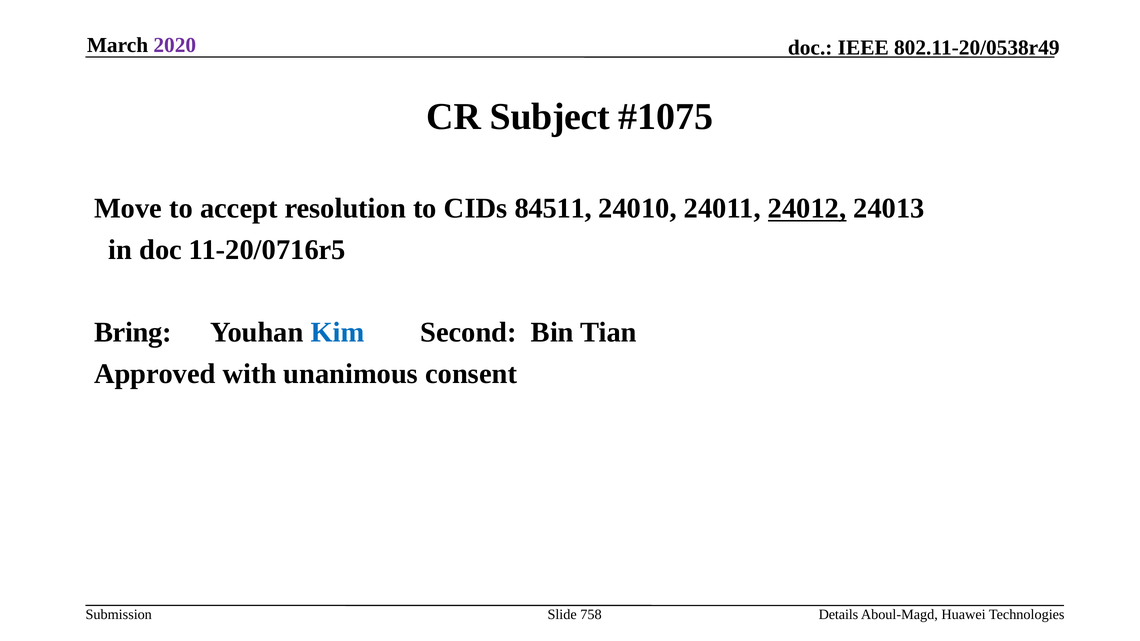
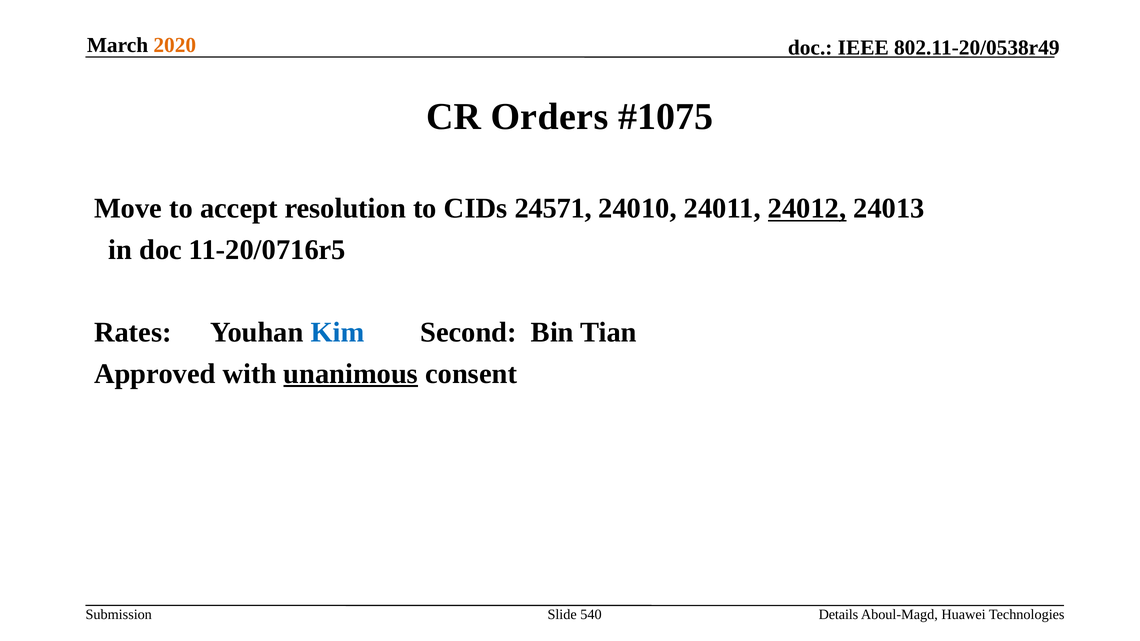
2020 colour: purple -> orange (175, 45)
Subject: Subject -> Orders (549, 117)
84511: 84511 -> 24571 (553, 209)
Bring: Bring -> Rates (133, 333)
unanimous underline: none -> present (351, 374)
758: 758 -> 540 (591, 615)
